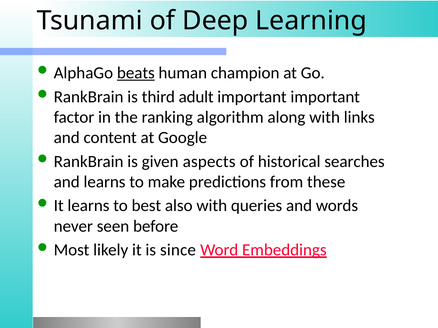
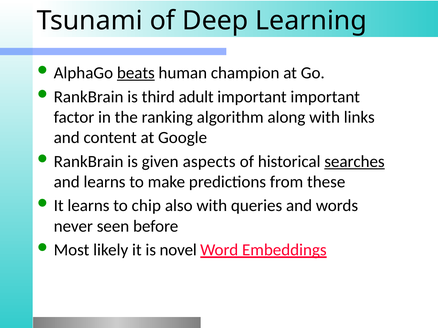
searches underline: none -> present (354, 162)
best: best -> chip (146, 206)
since: since -> novel (178, 250)
